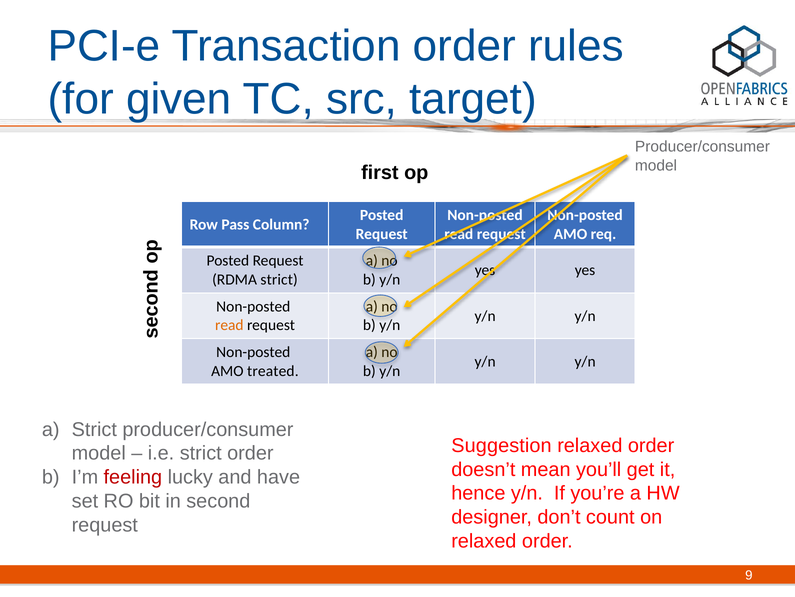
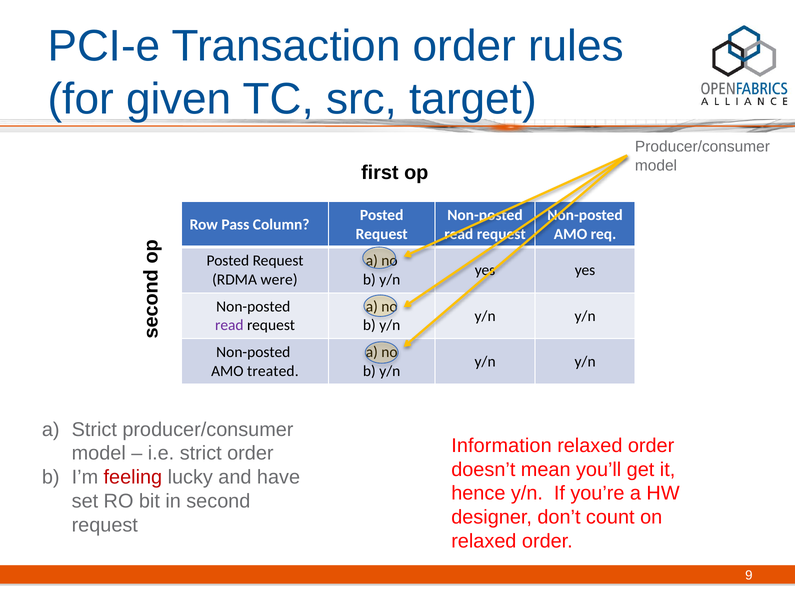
RDMA strict: strict -> were (279, 279)
read colour: orange -> purple (229, 325)
Suggestion: Suggestion -> Information (502, 445)
